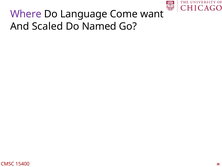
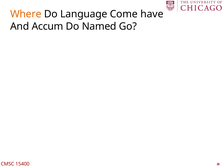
Where colour: purple -> orange (26, 14)
want: want -> have (152, 14)
Scaled: Scaled -> Accum (47, 26)
